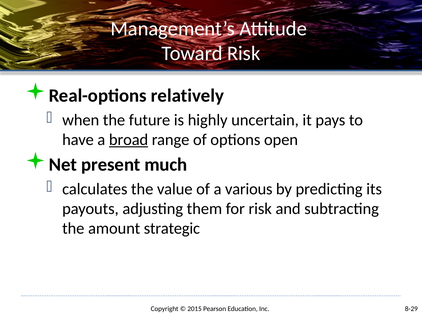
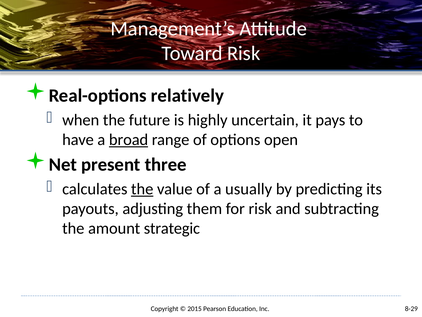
much: much -> three (166, 165)
the underline: none -> present (142, 189)
various: various -> usually (249, 189)
